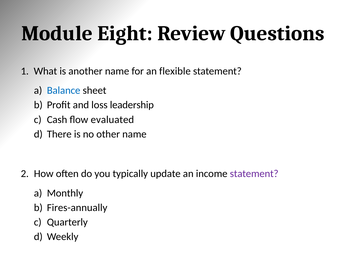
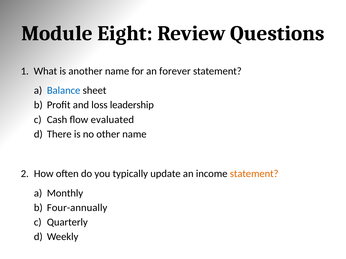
flexible: flexible -> forever (175, 71)
statement colour: purple -> orange (254, 174)
Fires-annually: Fires-annually -> Four-annually (77, 208)
